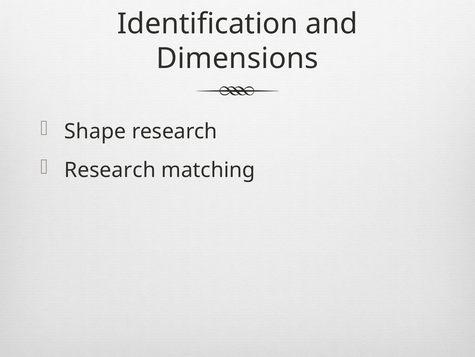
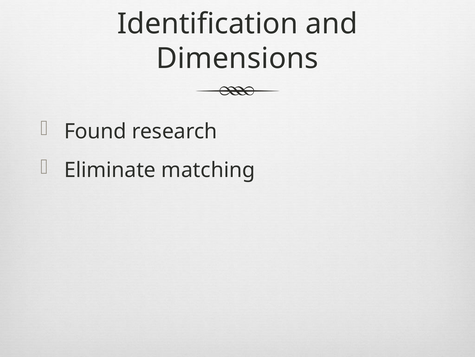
Shape: Shape -> Found (95, 131)
Research: Research -> Eliminate (110, 170)
